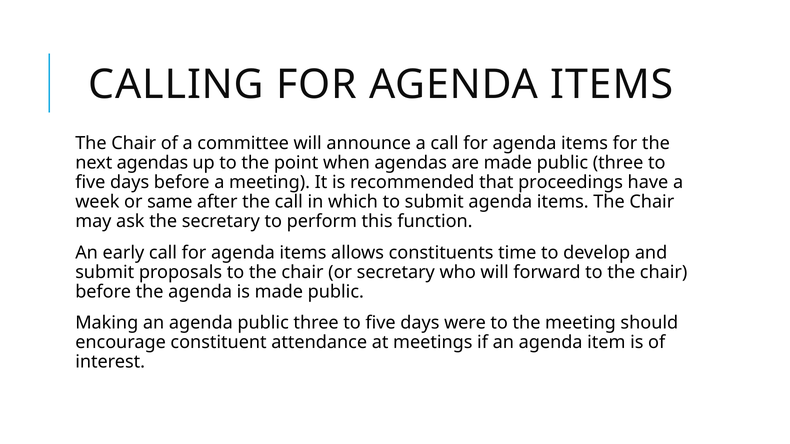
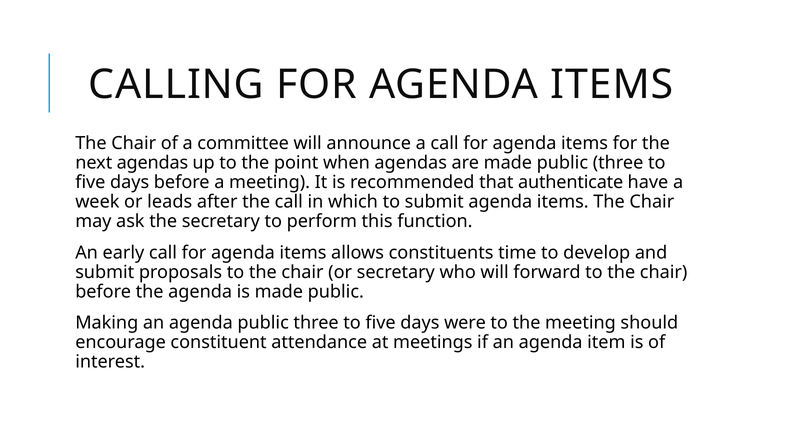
proceedings: proceedings -> authenticate (571, 183)
same: same -> leads (170, 202)
